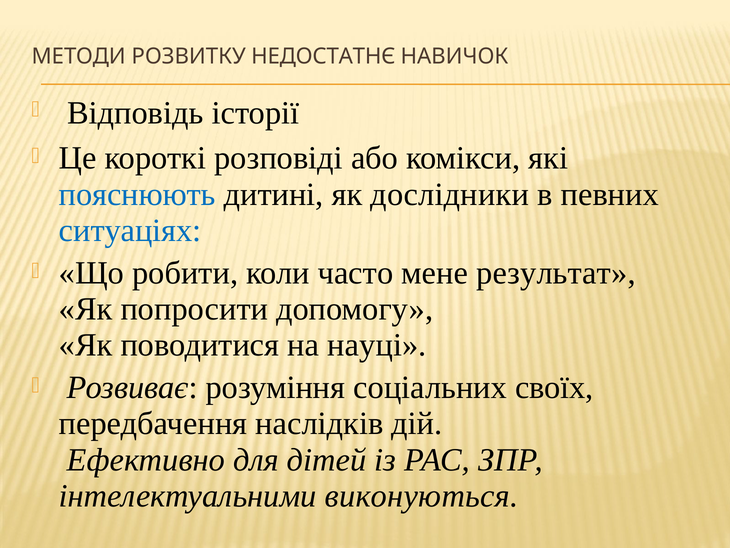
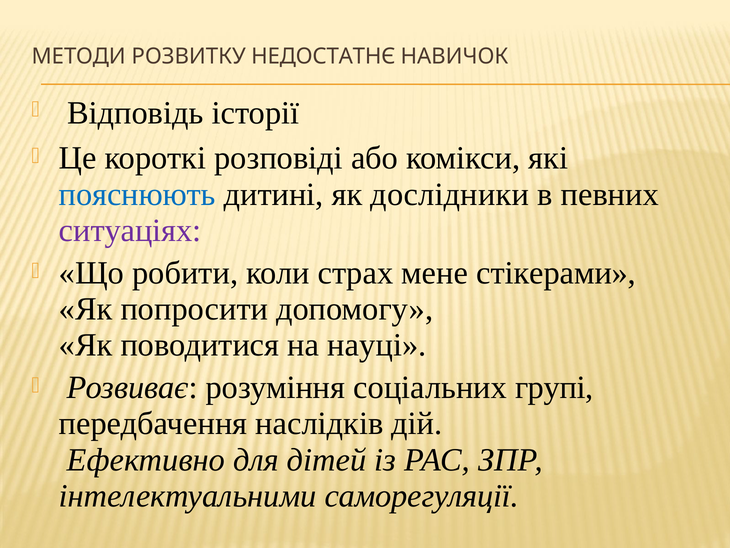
ситуаціях colour: blue -> purple (130, 230)
часто: часто -> страх (356, 273)
результат: результат -> стікерами (556, 273)
своїх: своїх -> групі (554, 387)
виконуються: виконуються -> саморегуляції (422, 495)
